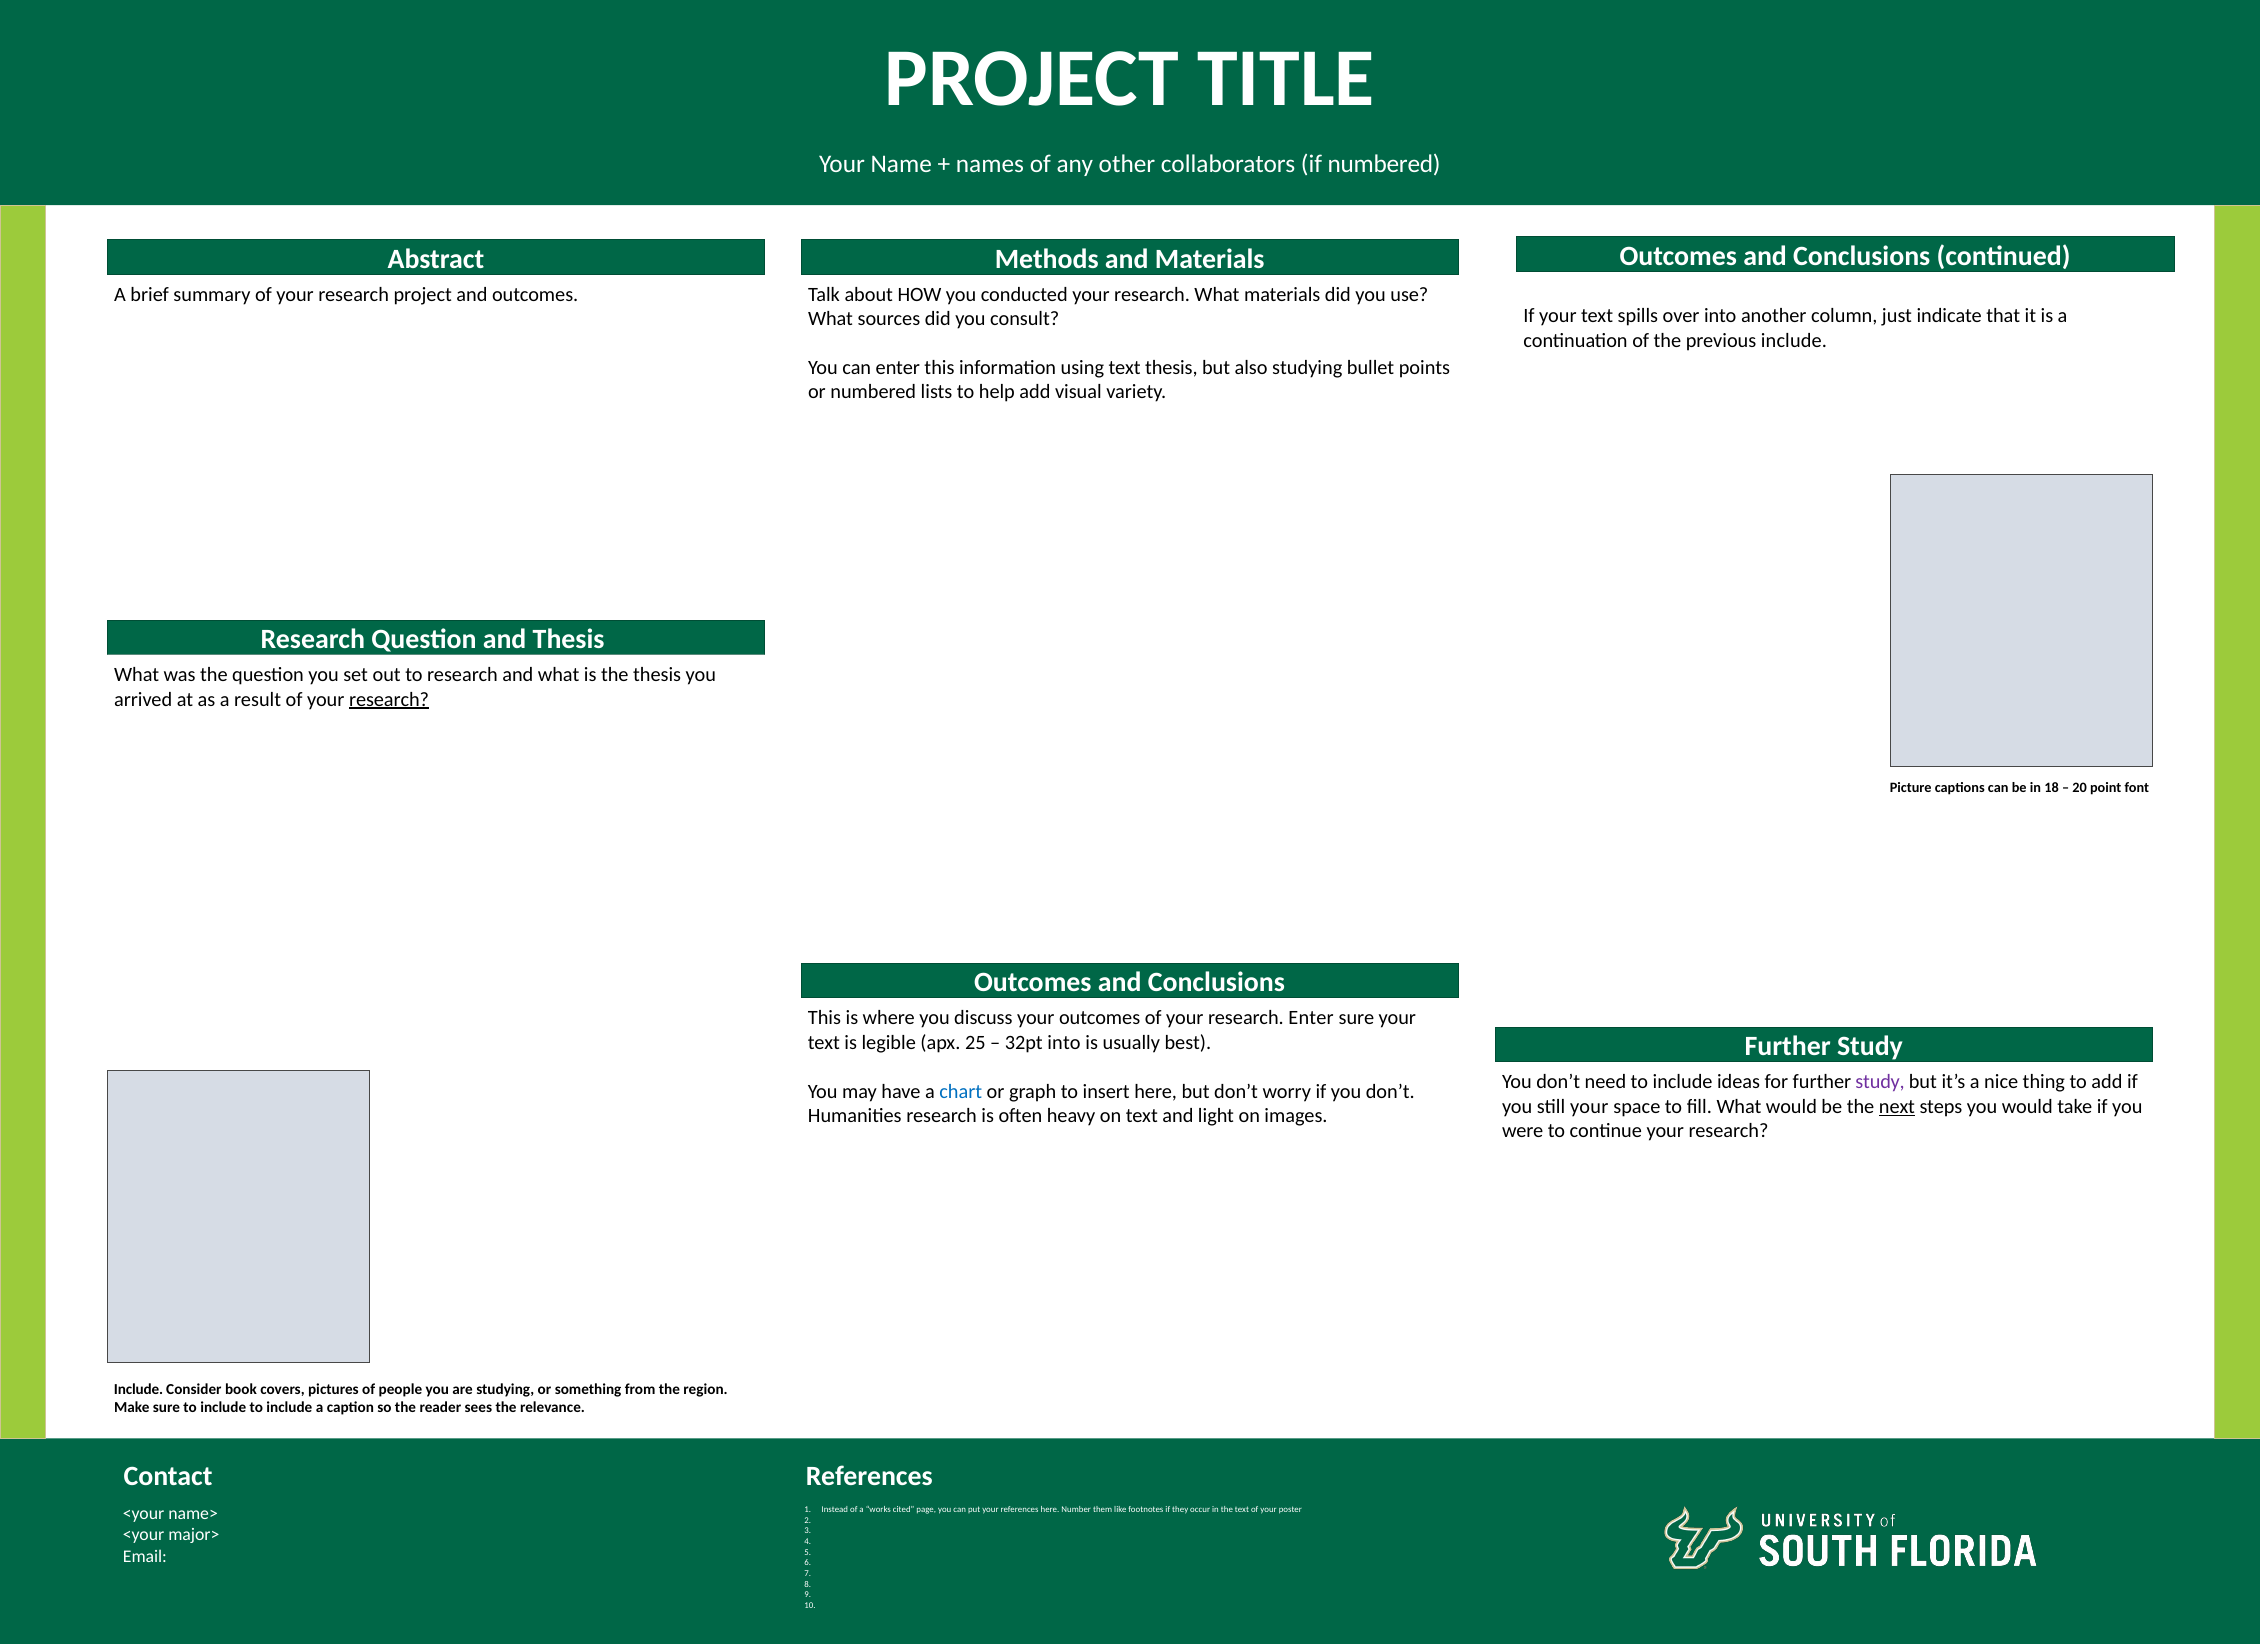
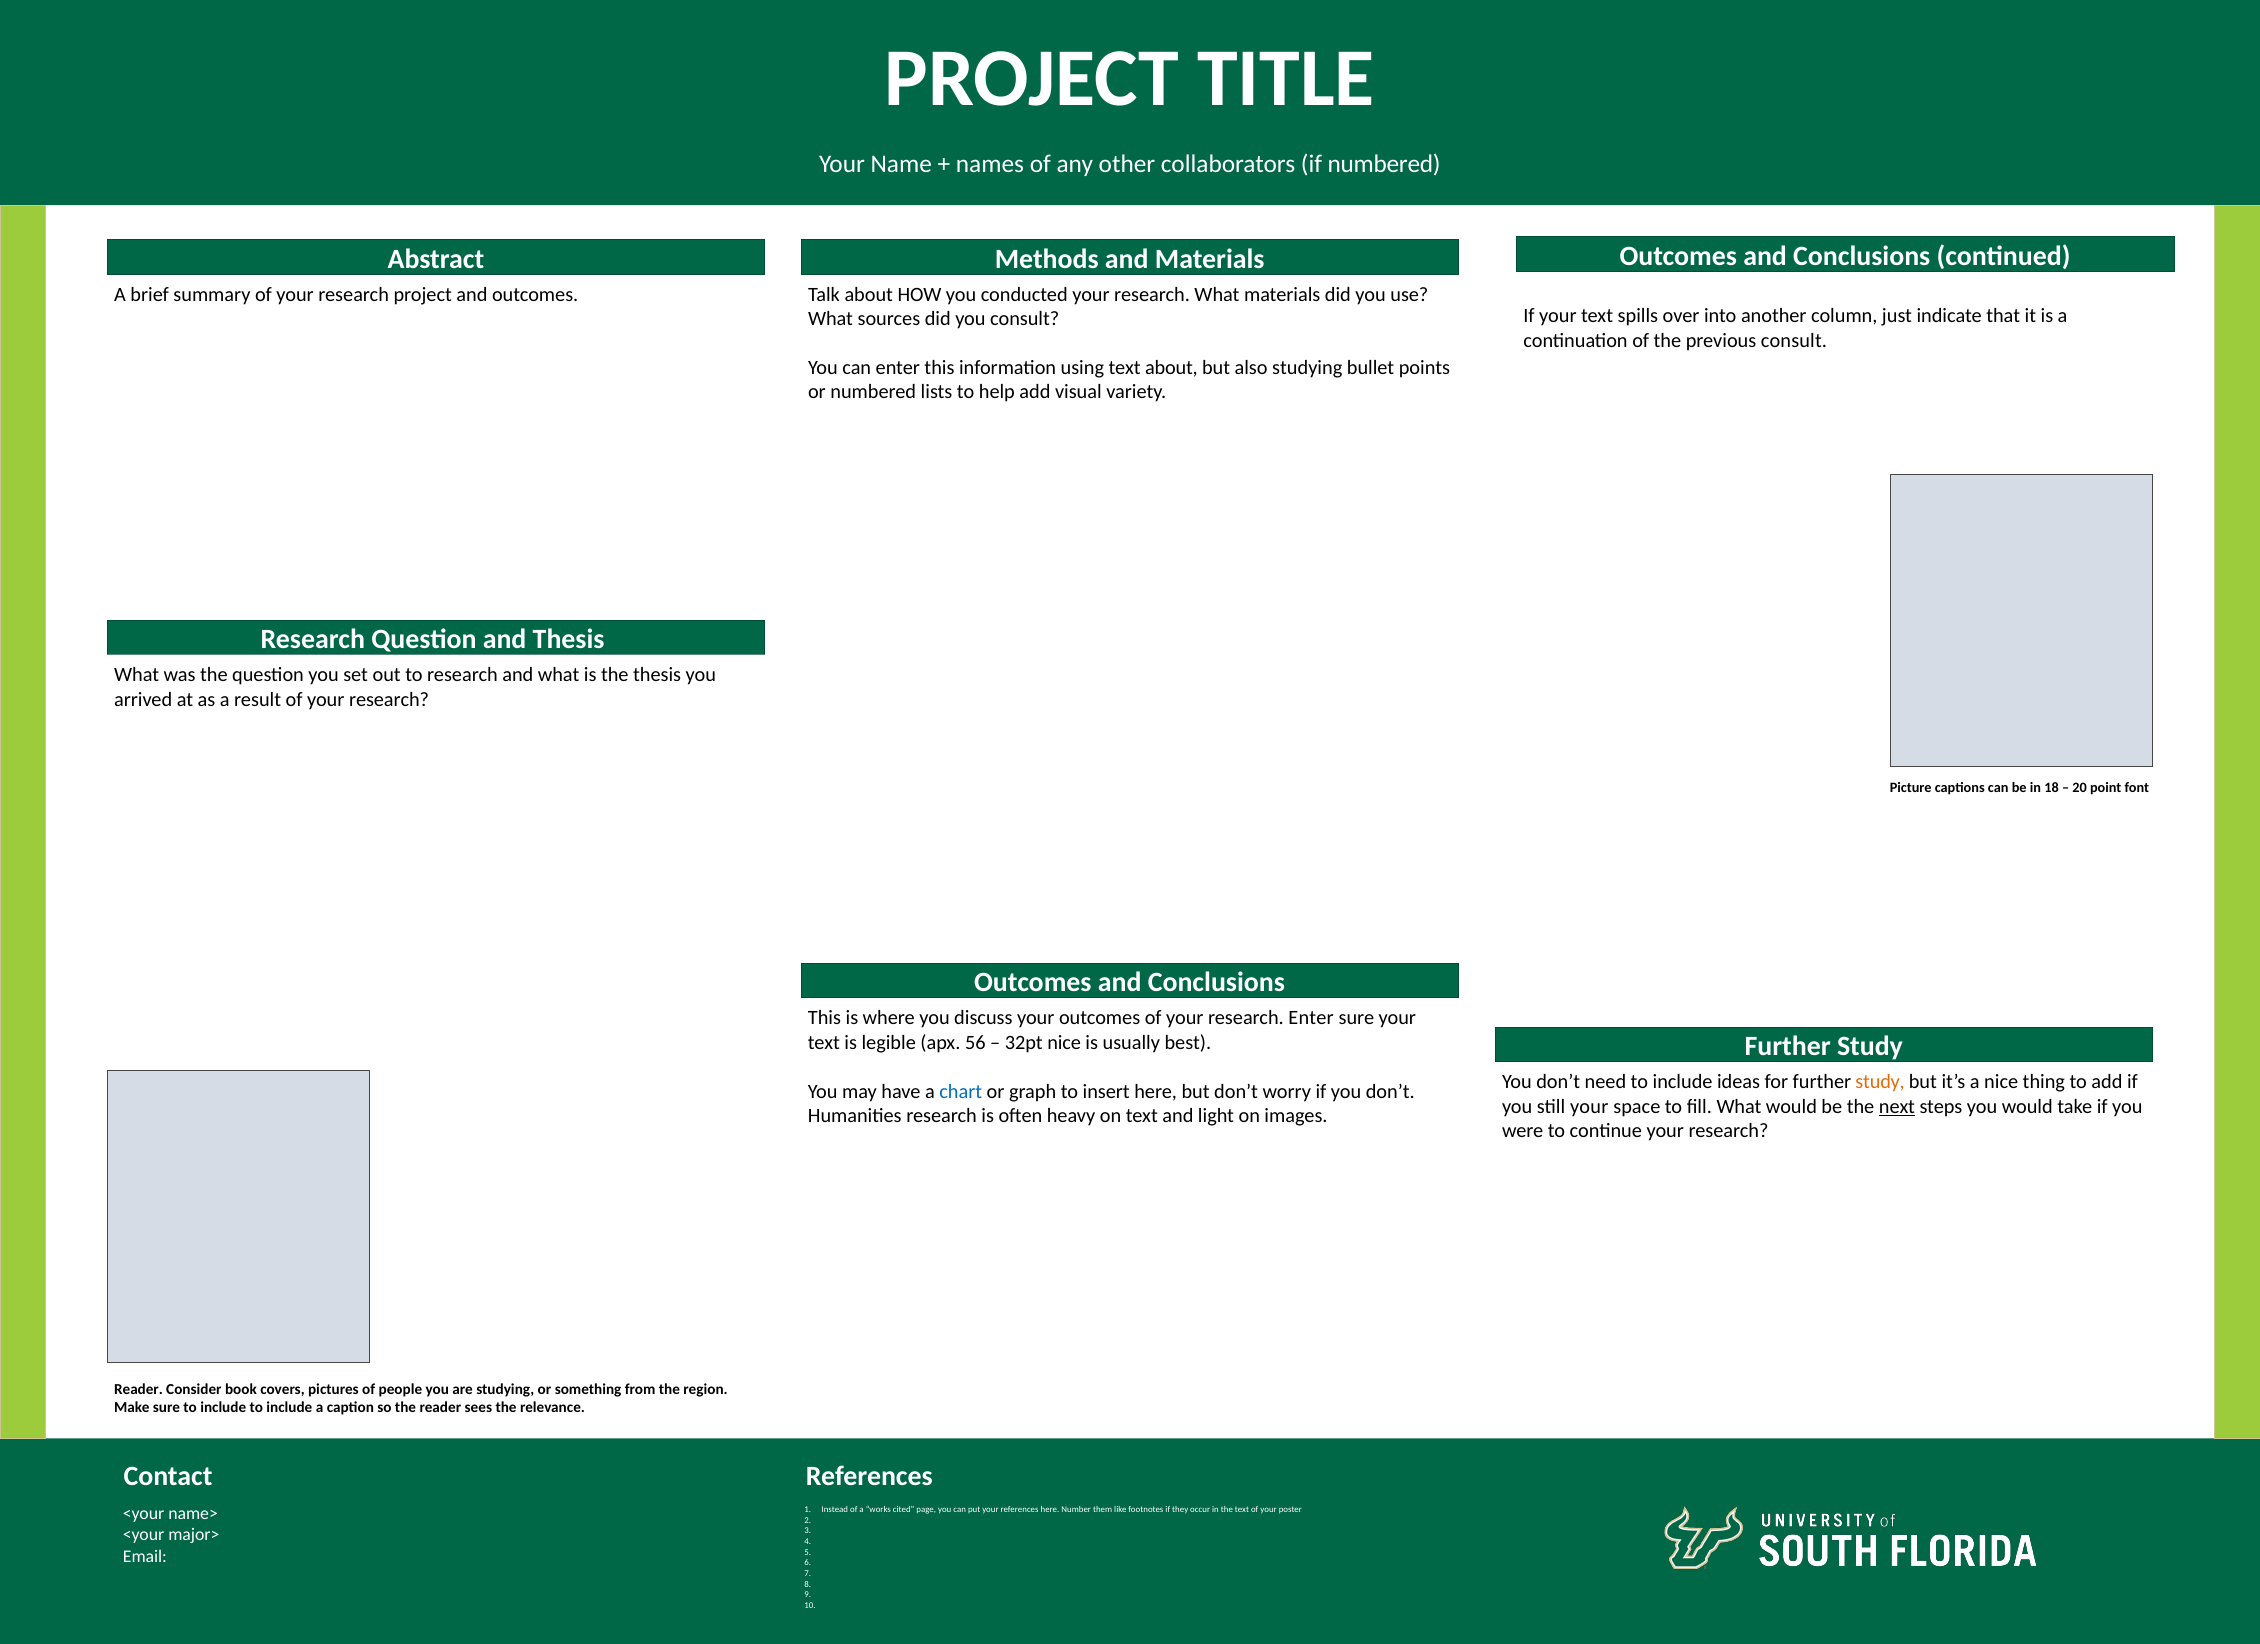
previous include: include -> consult (1794, 341)
text thesis: thesis -> about (1171, 367)
research underline: present -> none (389, 699)
25: 25 -> 56 (975, 1042)
32pt into: into -> nice (1064, 1042)
study colour: purple -> orange (1880, 1082)
Include: Include -> Reader (139, 1389)
